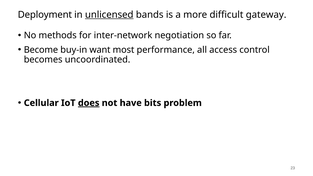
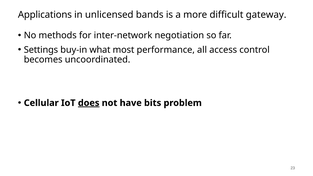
Deployment: Deployment -> Applications (45, 15)
unlicensed underline: present -> none (109, 15)
Become: Become -> Settings (41, 50)
want: want -> what (100, 50)
